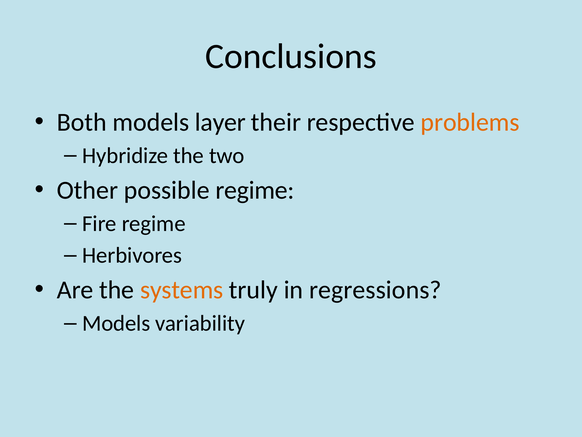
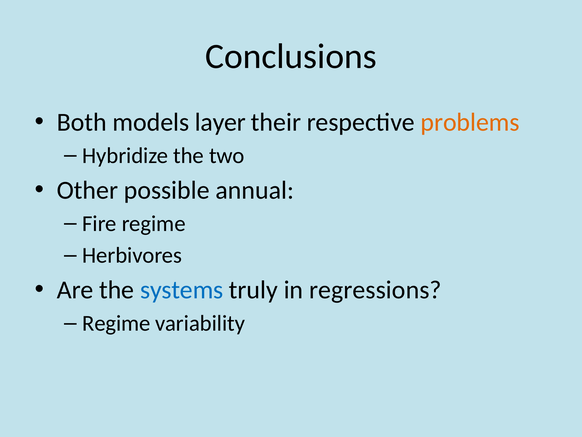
possible regime: regime -> annual (255, 190)
systems colour: orange -> blue (182, 290)
Models: Models -> Regime (116, 323)
